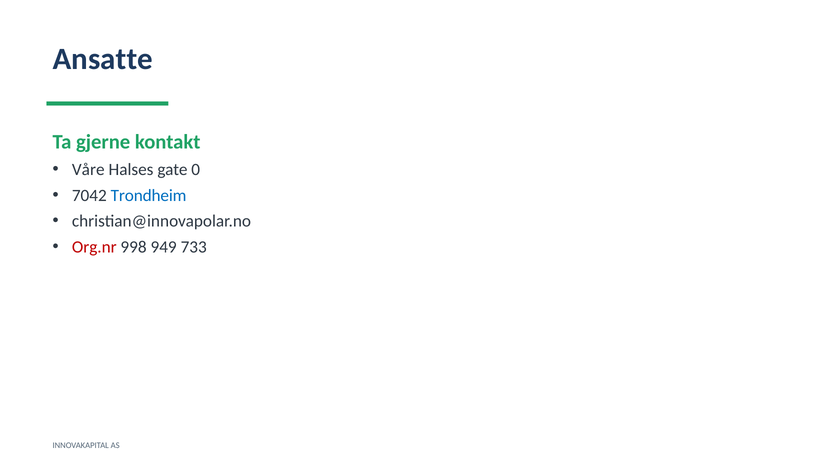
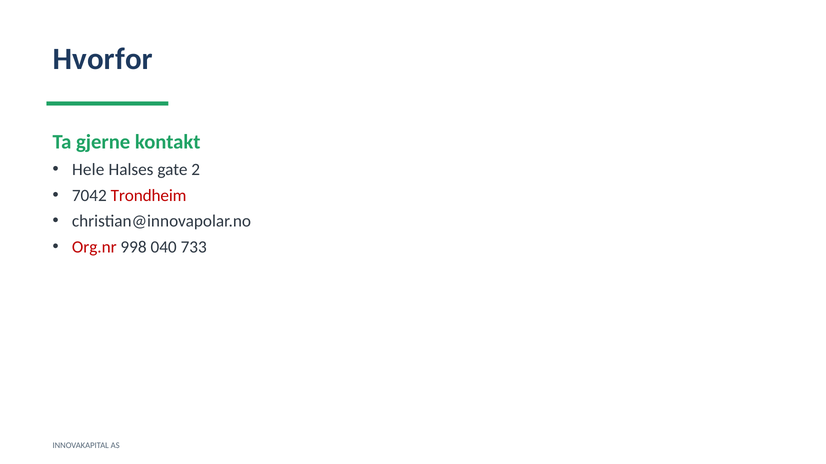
Ansatte: Ansatte -> Hvorfor (103, 59)
Våre: Våre -> Hele (88, 170)
0: 0 -> 2 (196, 170)
Trondheim colour: blue -> red (149, 196)
949: 949 -> 040 (164, 247)
